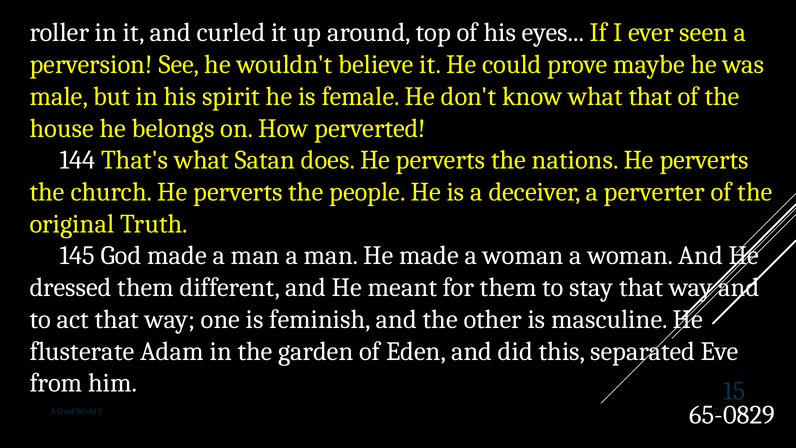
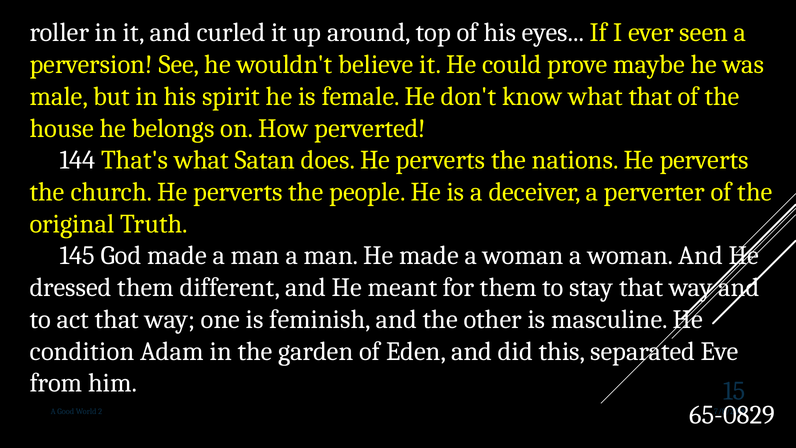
flusterate: flusterate -> condition (82, 351)
